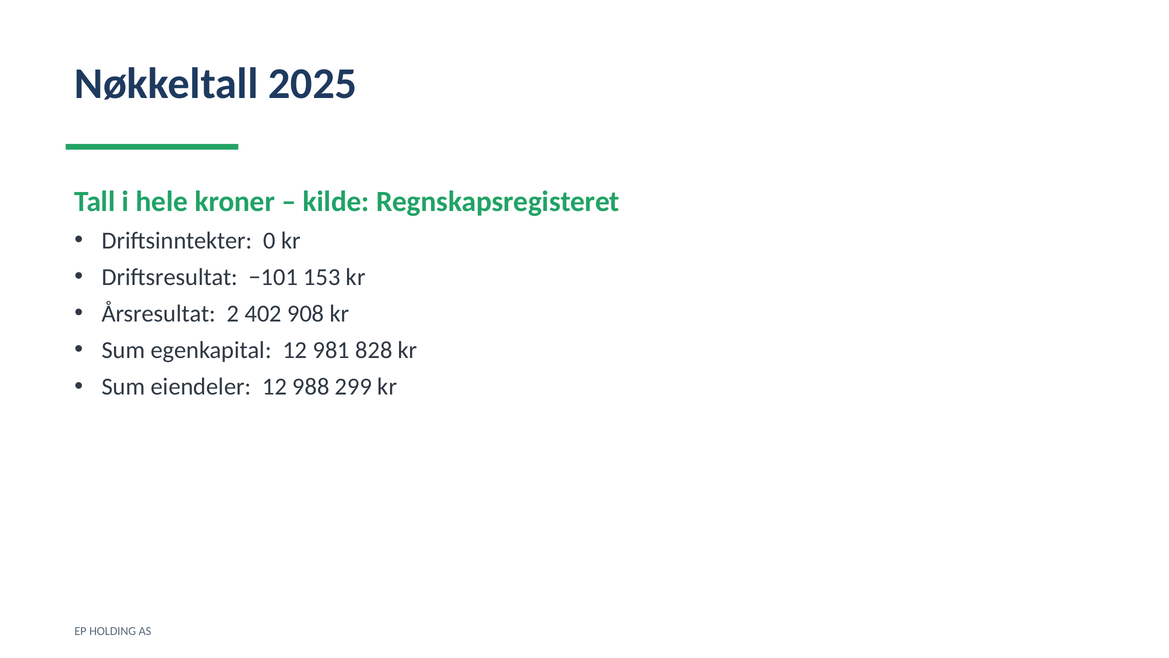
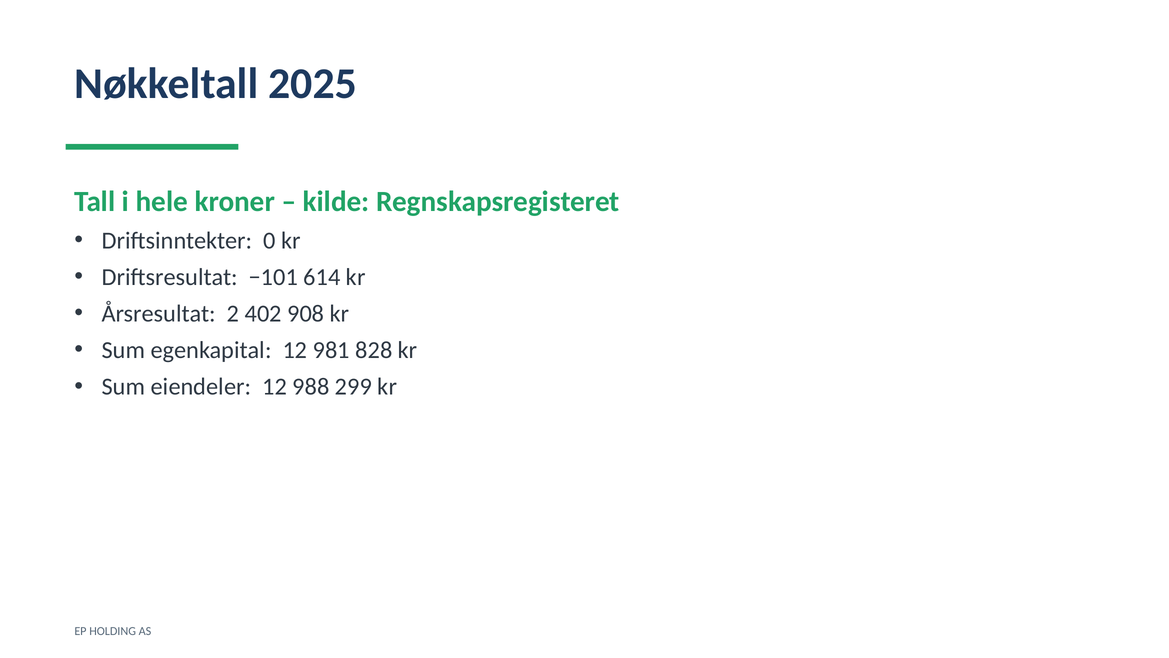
153: 153 -> 614 (322, 277)
